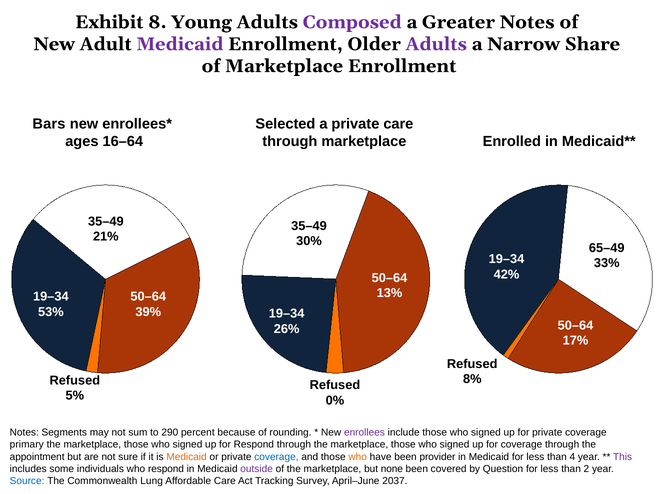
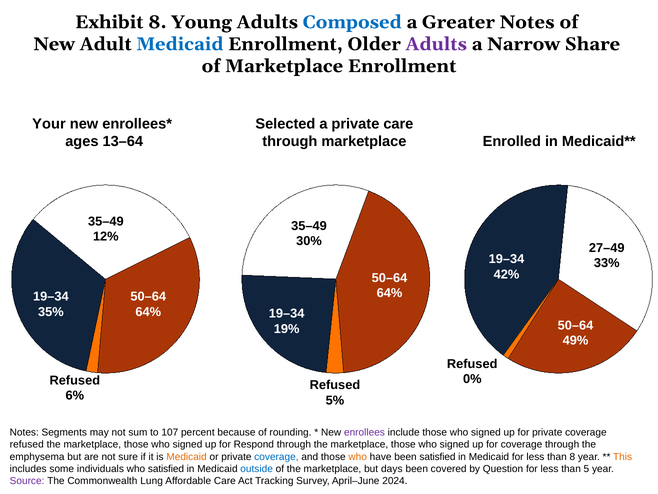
Composed colour: purple -> blue (352, 22)
Medicaid colour: purple -> blue (180, 44)
Bars: Bars -> Your (49, 124)
16–64: 16–64 -> 13–64 (123, 141)
21%: 21% -> 12% (106, 236)
65–49: 65–49 -> 27–49 (607, 248)
13%: 13% -> 64% (389, 293)
53%: 53% -> 35% (51, 312)
39%: 39% -> 64% (148, 312)
26%: 26% -> 19% (287, 329)
17%: 17% -> 49% (575, 340)
8%: 8% -> 0% (472, 379)
5%: 5% -> 6% (75, 395)
0%: 0% -> 5% (335, 400)
290: 290 -> 107 (170, 432)
primary: primary -> refused (27, 444)
appointment: appointment -> emphysema (37, 456)
been provider: provider -> satisfied (437, 456)
than 4: 4 -> 8 (572, 456)
This colour: purple -> orange (623, 456)
who respond: respond -> satisfied (166, 468)
outside colour: purple -> blue (257, 468)
none: none -> days (392, 468)
2: 2 -> 5 (586, 468)
Source colour: blue -> purple (27, 480)
2037: 2037 -> 2024 (395, 480)
